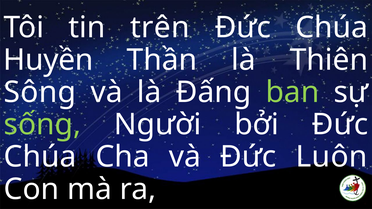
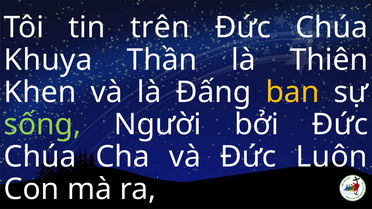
Huyền: Huyền -> Khuya (48, 60)
Sông: Sông -> Khen (40, 92)
ban colour: light green -> yellow (292, 92)
